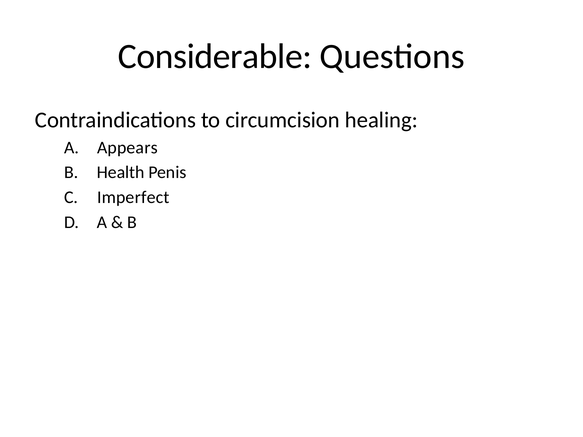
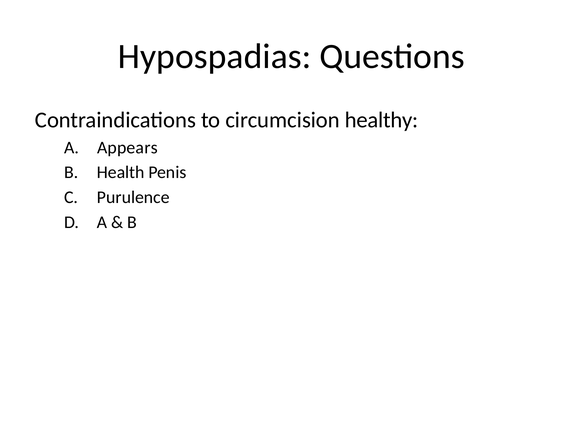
Considerable: Considerable -> Hypospadias (215, 56)
healing: healing -> healthy (382, 120)
Imperfect: Imperfect -> Purulence (133, 197)
